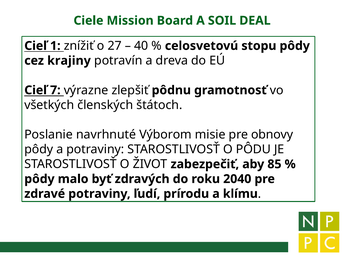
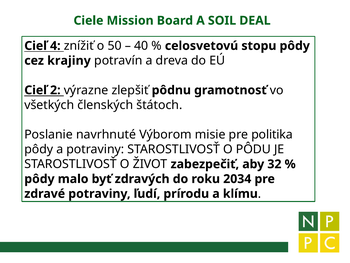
1: 1 -> 4 (55, 46)
27: 27 -> 50 (115, 46)
7: 7 -> 2 (55, 90)
obnovy: obnovy -> politika (272, 134)
85: 85 -> 32 (274, 164)
2040: 2040 -> 2034 (237, 179)
